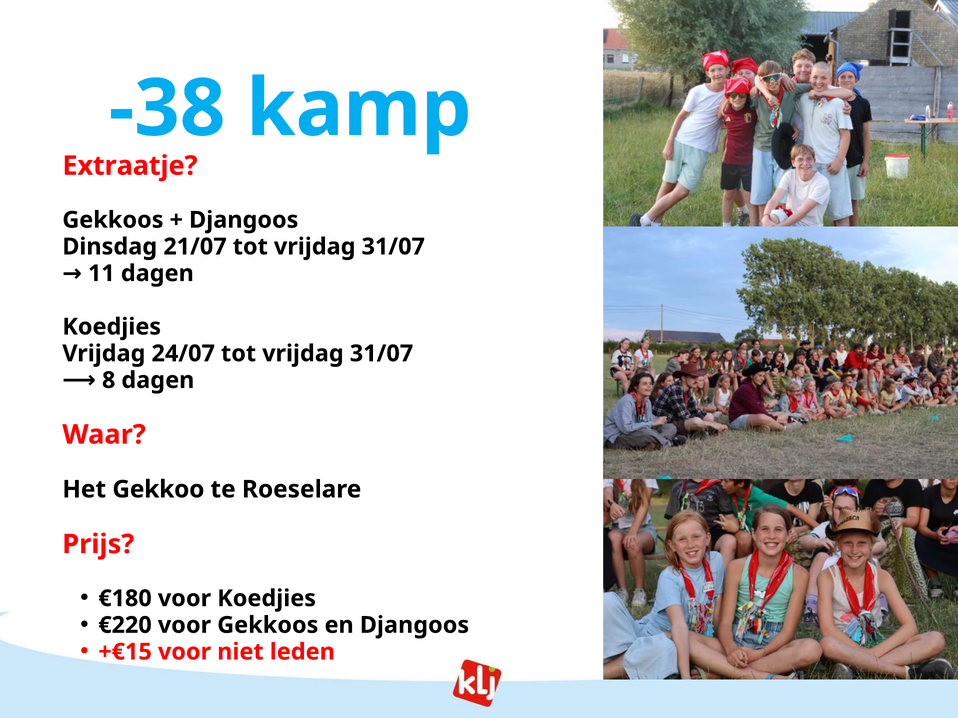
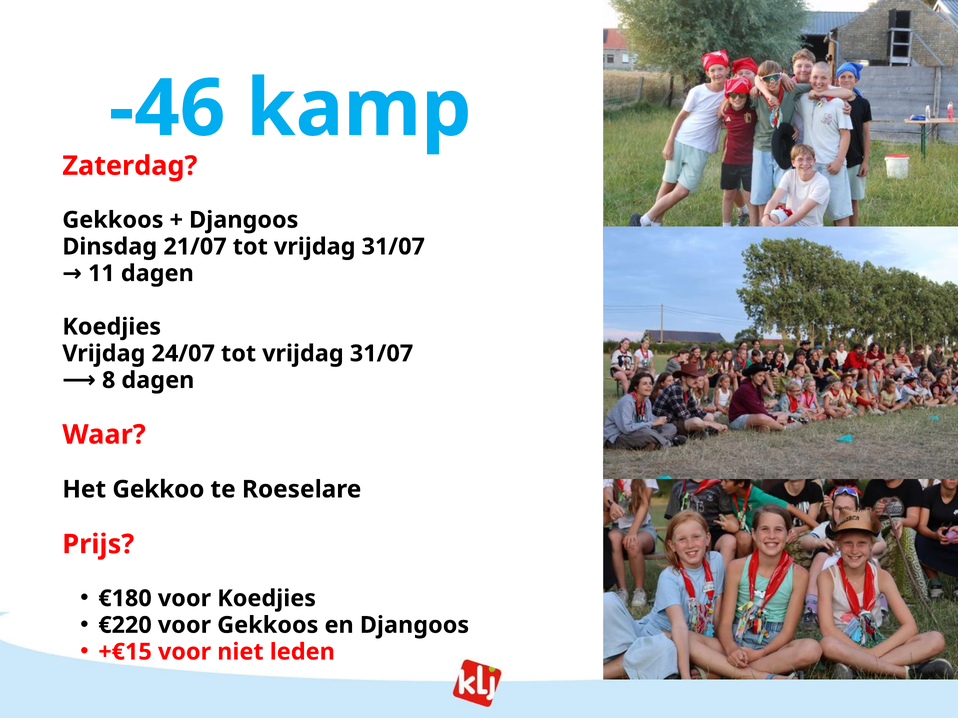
-38: -38 -> -46 (167, 109)
Extraatje: Extraatje -> Zaterdag (130, 166)
